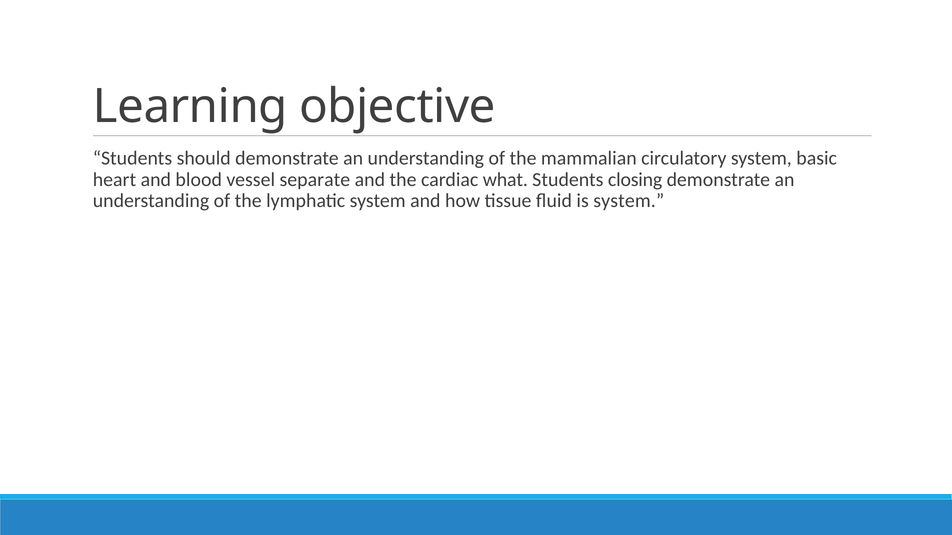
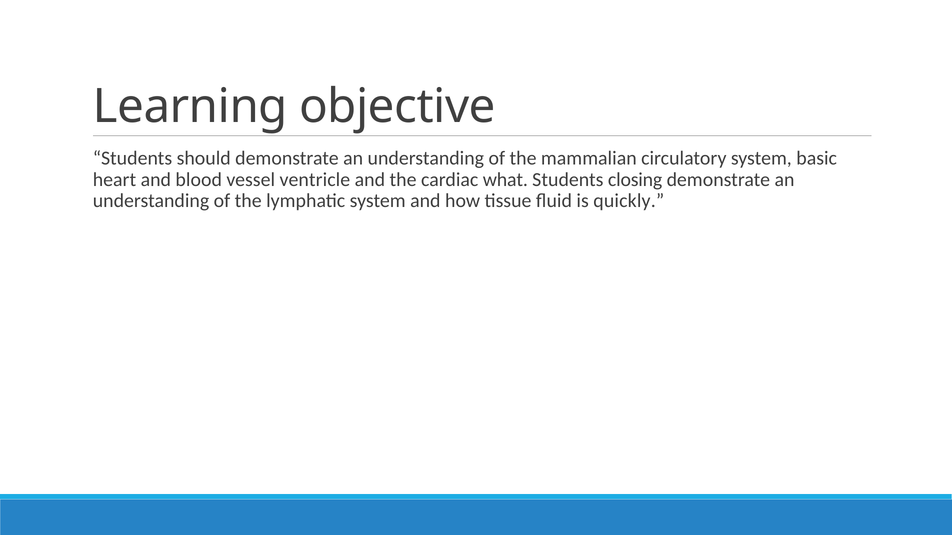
separate: separate -> ventricle (315, 180)
is system: system -> quickly (629, 201)
